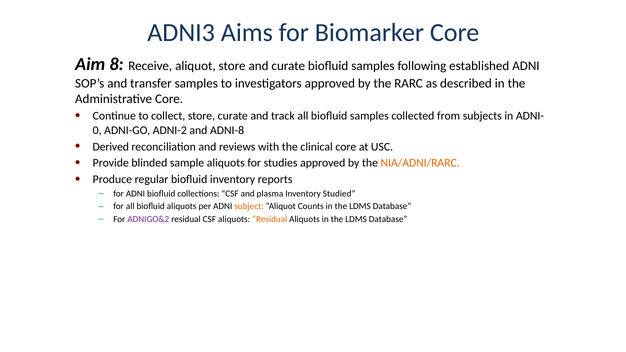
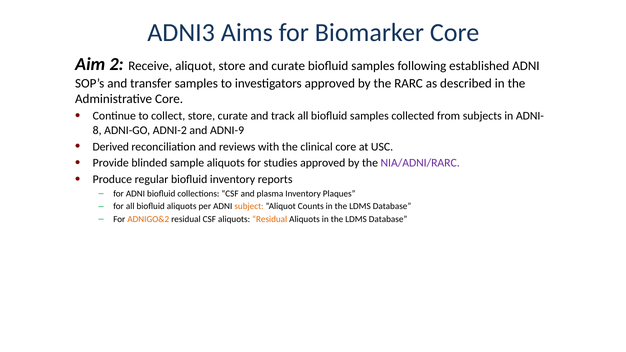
8: 8 -> 2 (117, 64)
0: 0 -> 8 (97, 130)
ADNI-8: ADNI-8 -> ADNI-9 (227, 130)
NIA/ADNI/RARC colour: orange -> purple (420, 163)
Studied: Studied -> Plaques (339, 194)
ADNIGO&2 colour: purple -> orange (148, 219)
